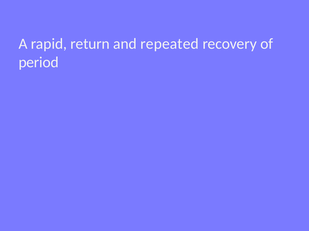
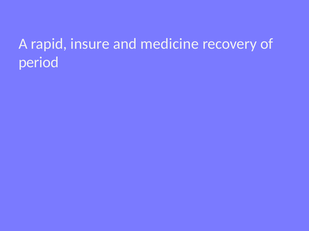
return: return -> insure (90, 44)
repeated: repeated -> medicine (170, 44)
